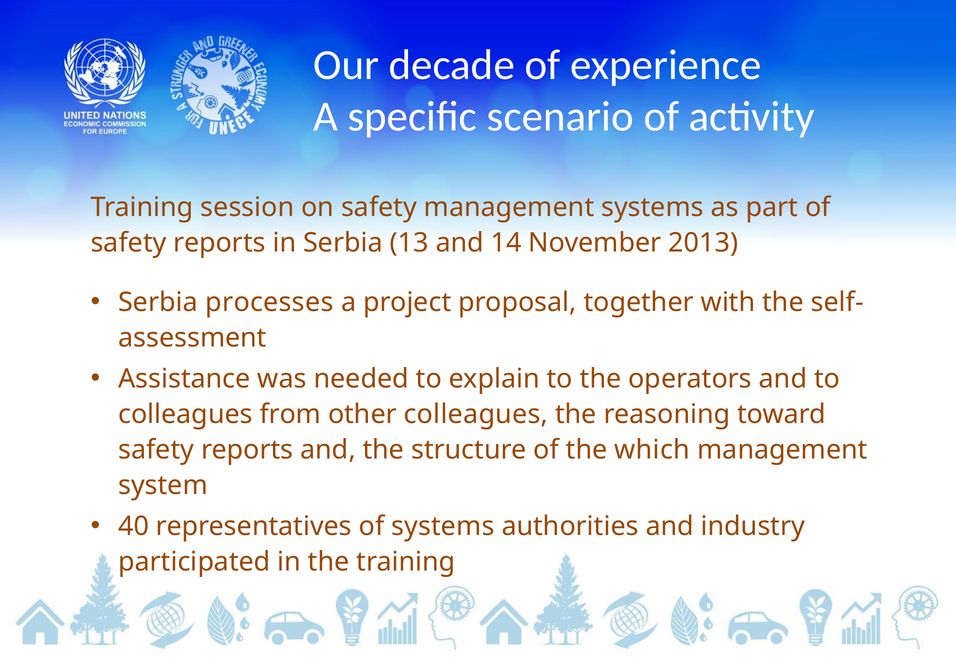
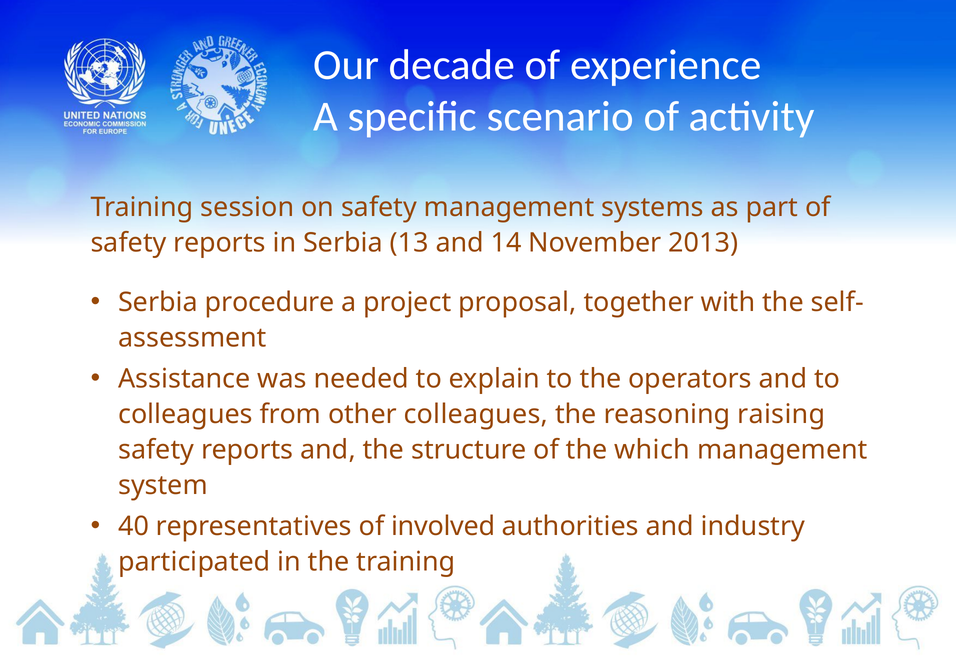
processes: processes -> procedure (270, 302)
toward: toward -> raising (781, 414)
of systems: systems -> involved (443, 526)
